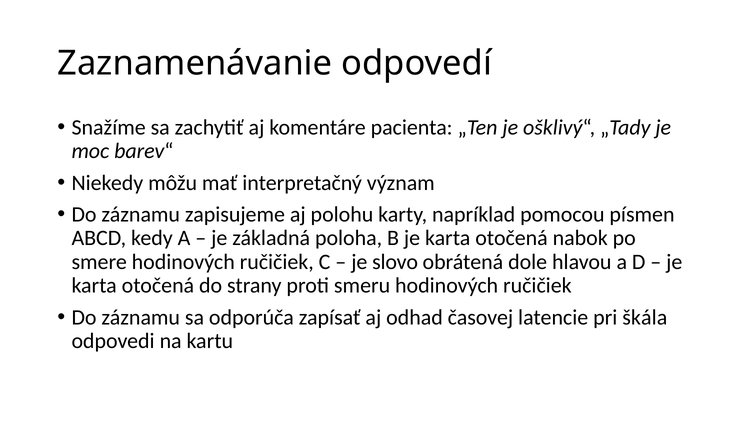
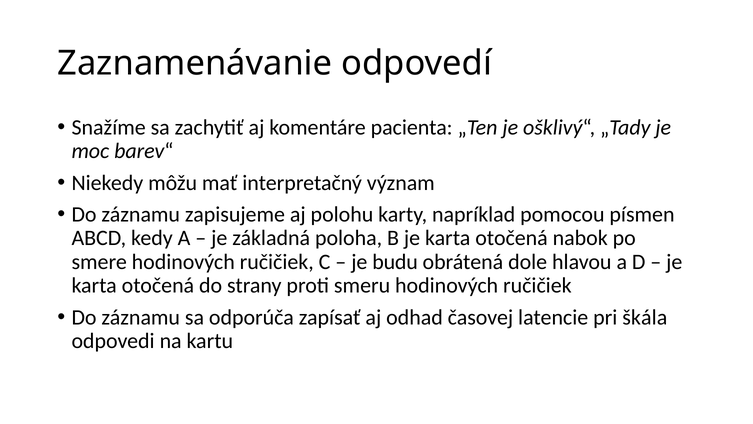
slovo: slovo -> budu (395, 262)
